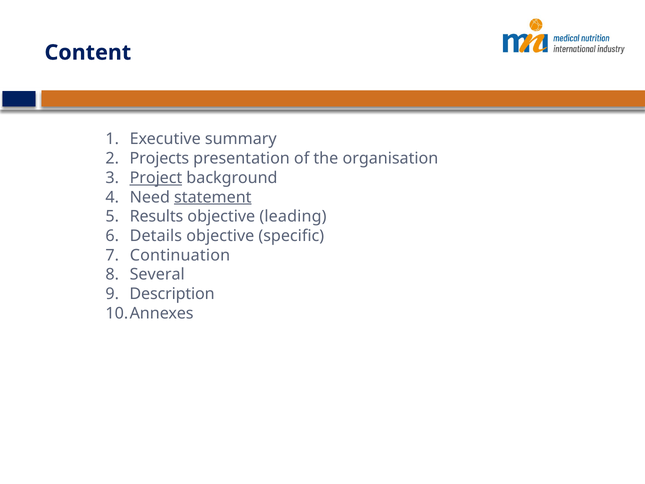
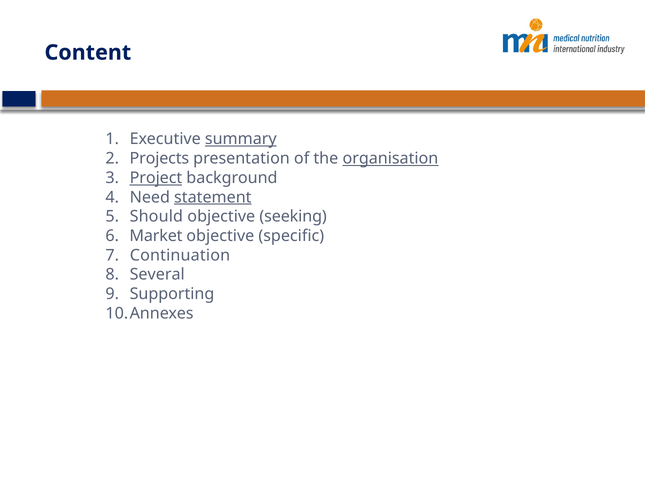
summary underline: none -> present (241, 139)
organisation underline: none -> present (390, 158)
Results: Results -> Should (156, 216)
leading: leading -> seeking (293, 216)
Details: Details -> Market (156, 236)
Description: Description -> Supporting (172, 294)
